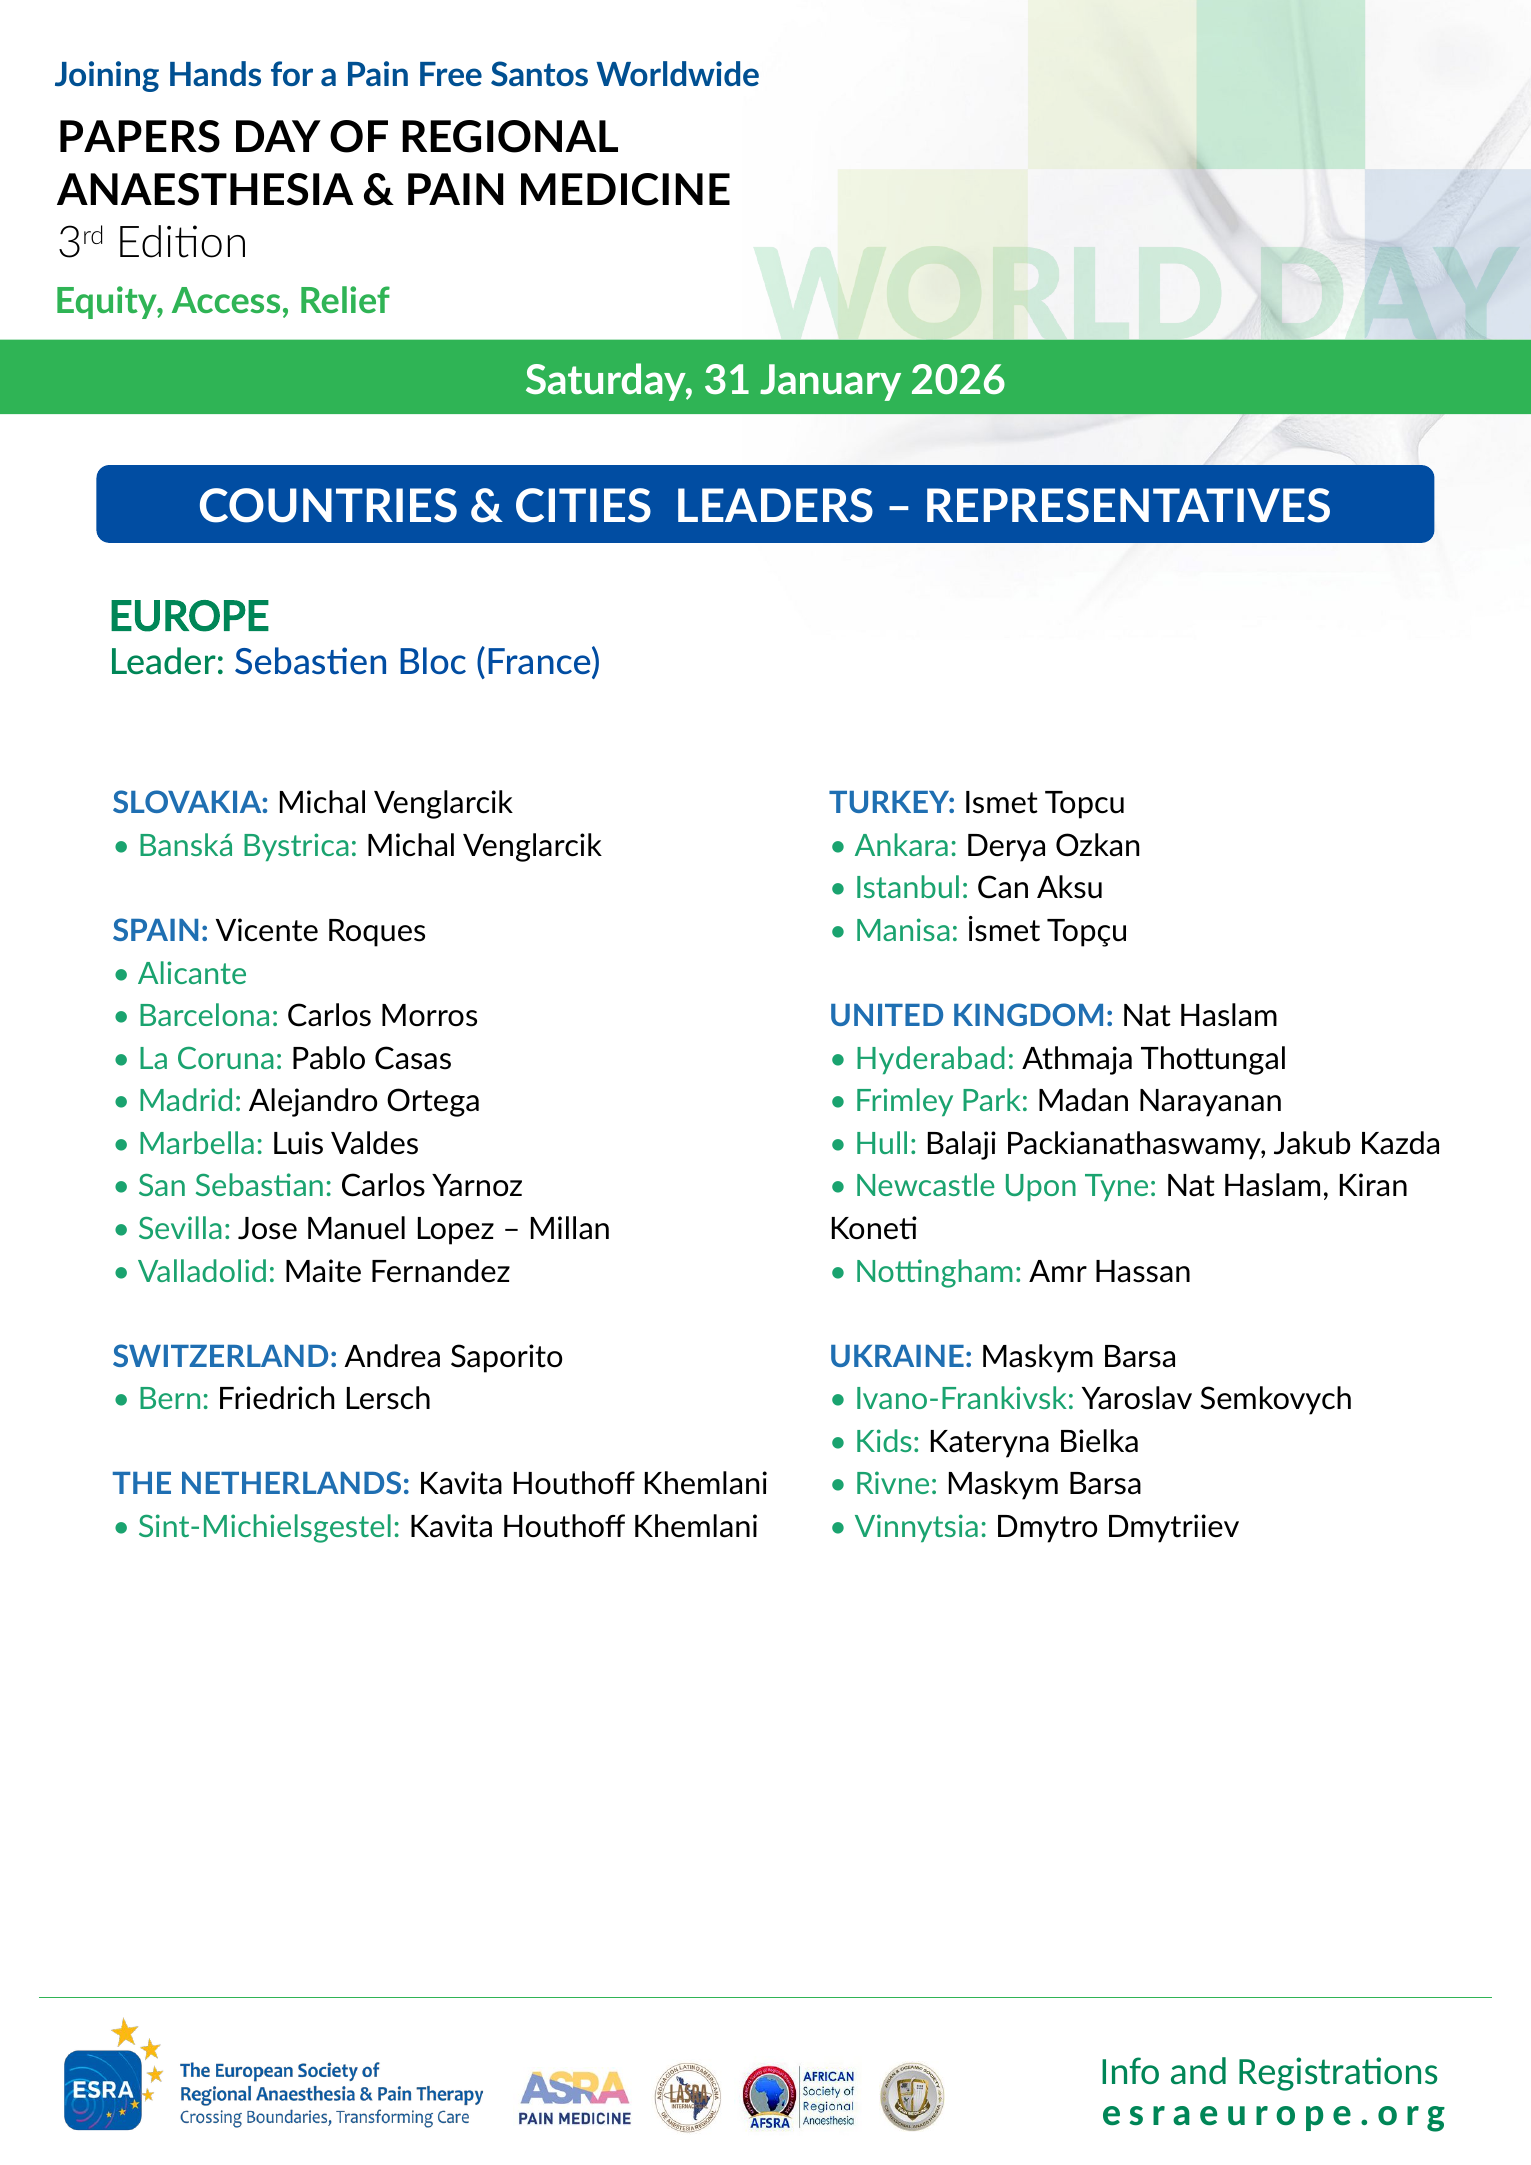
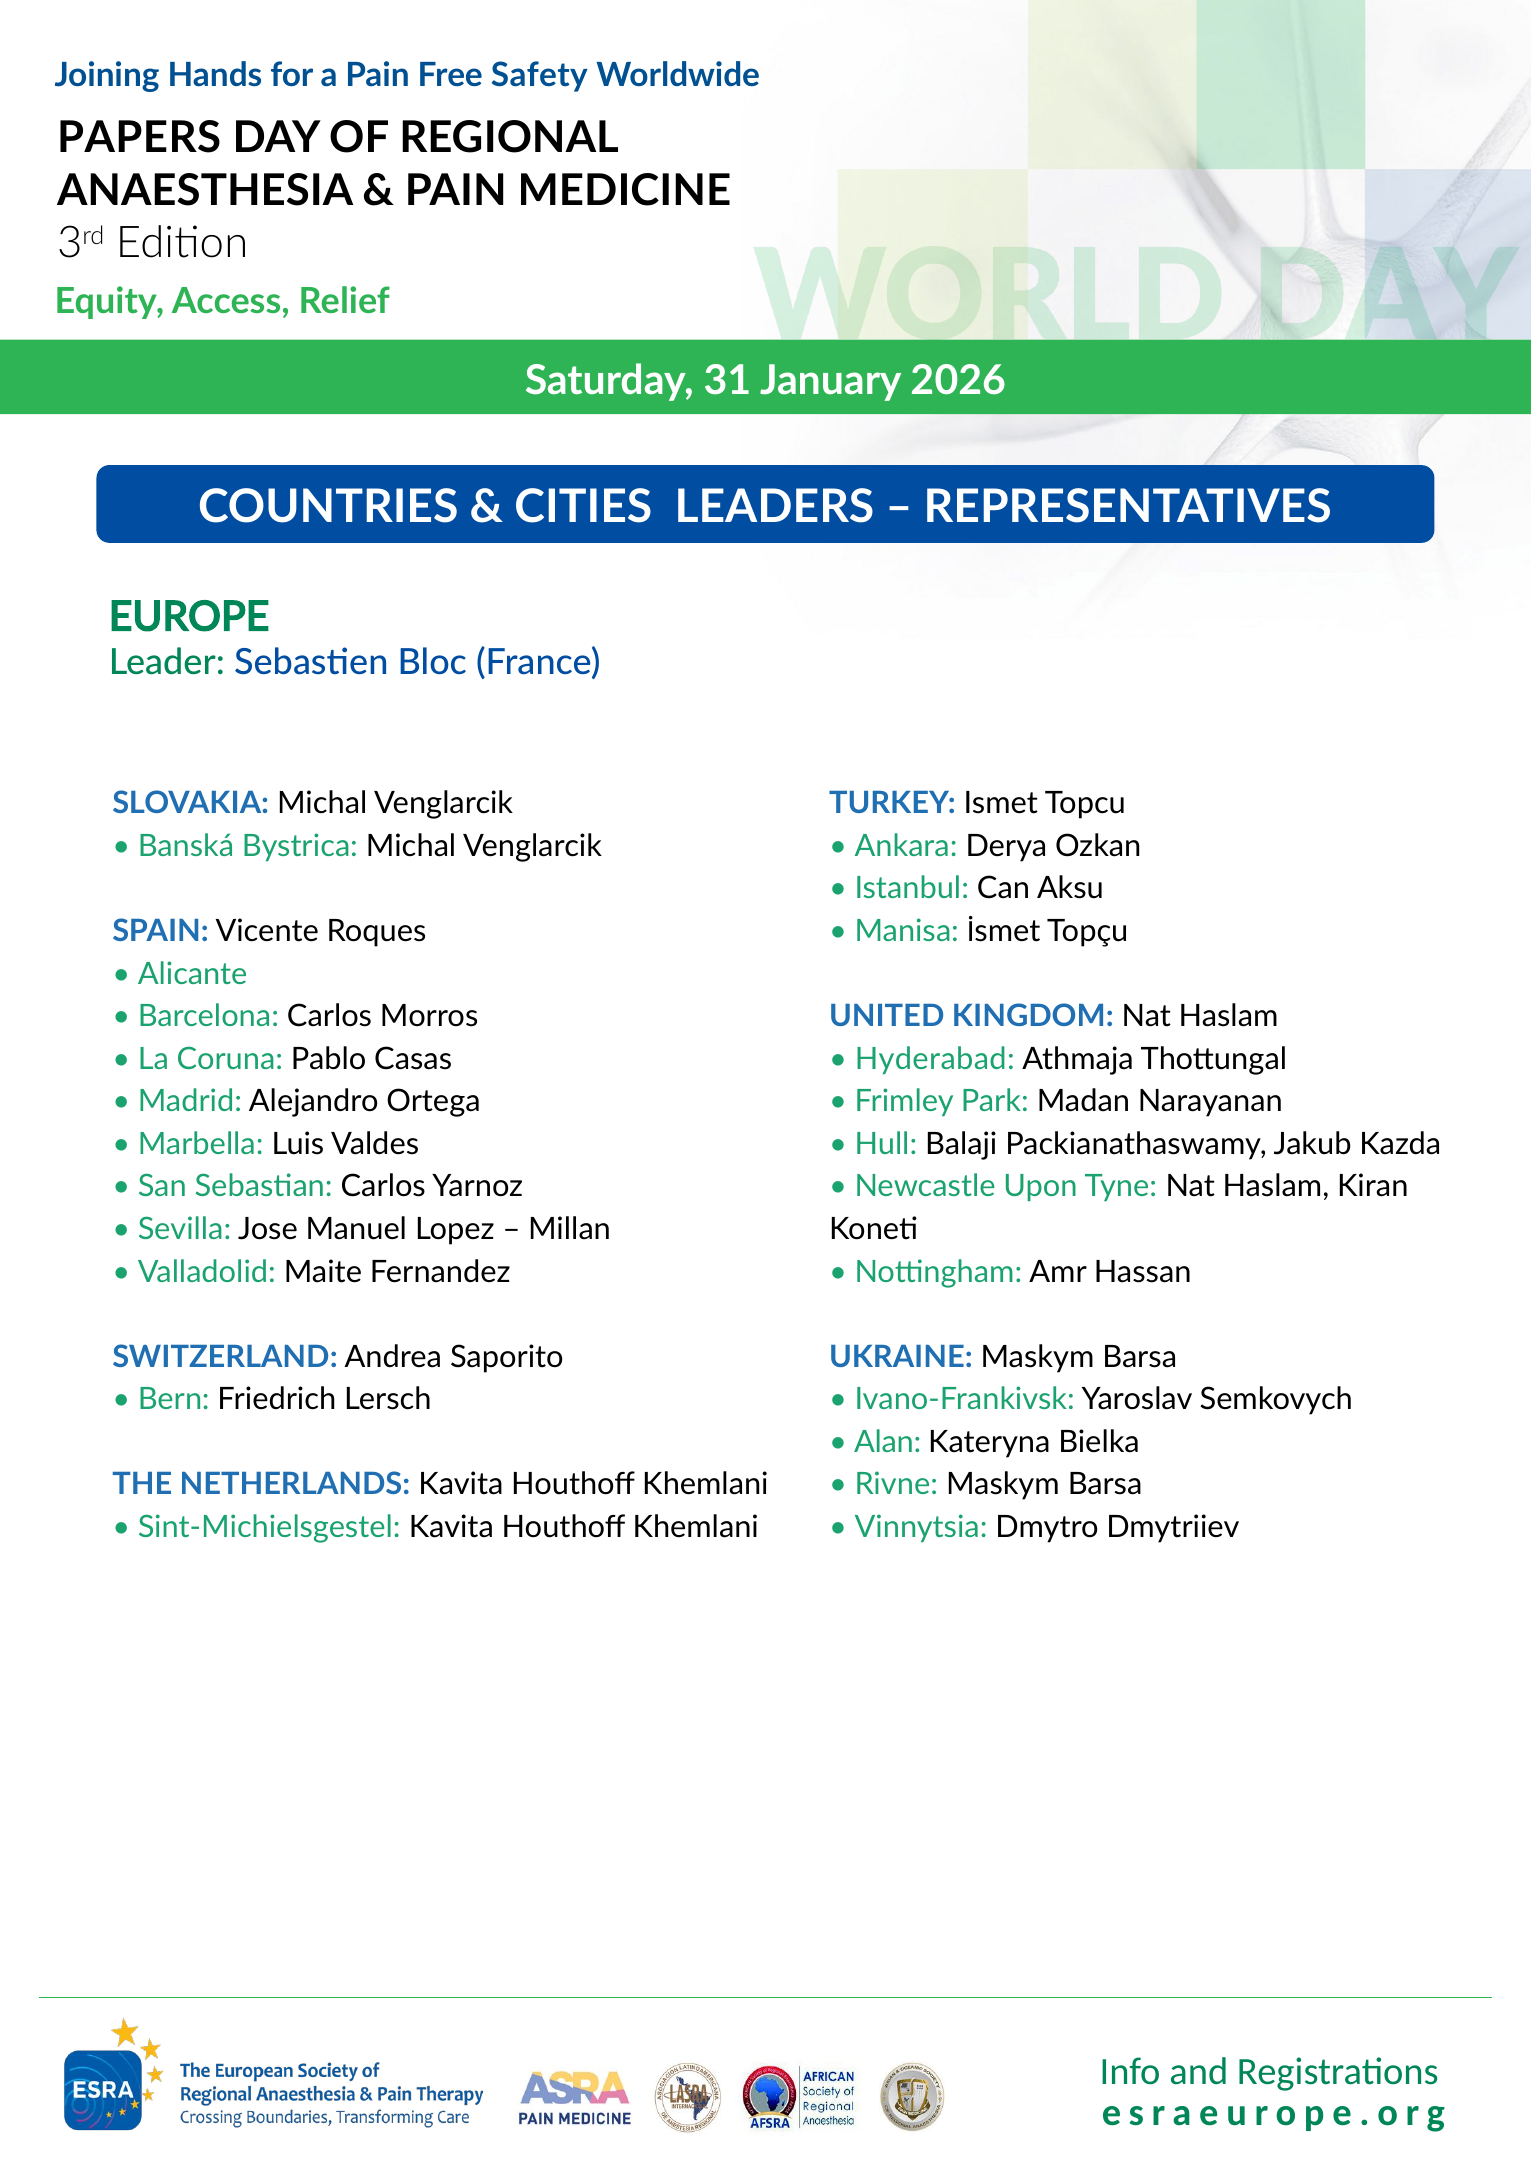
Santos: Santos -> Safety (539, 75)
Kids: Kids -> Alan (888, 1442)
